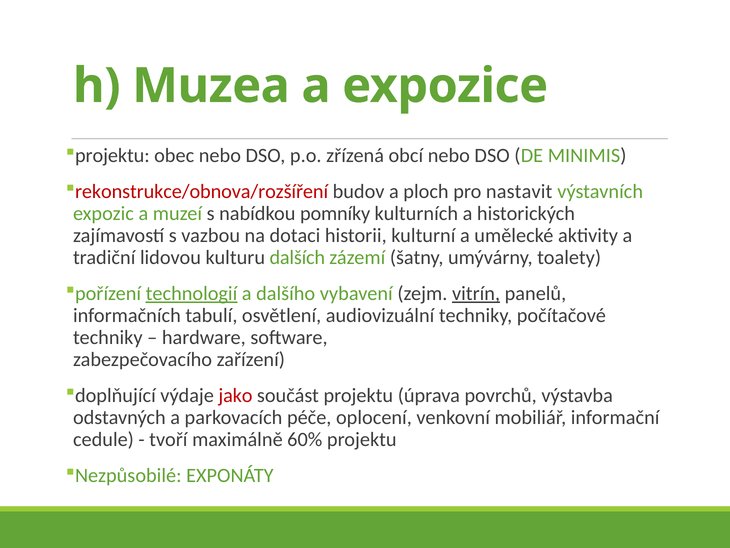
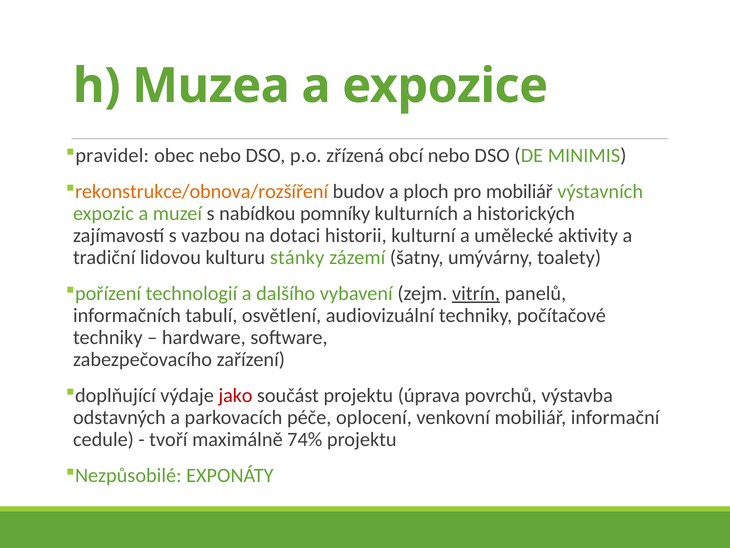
projektu: projektu -> pravidel (112, 155)
rekonstrukce/obnova/rozšíření colour: red -> orange (202, 192)
pro nastavit: nastavit -> mobiliář (519, 192)
dalších: dalších -> stánky (297, 257)
technologií underline: present -> none (192, 293)
60%: 60% -> 74% (305, 439)
